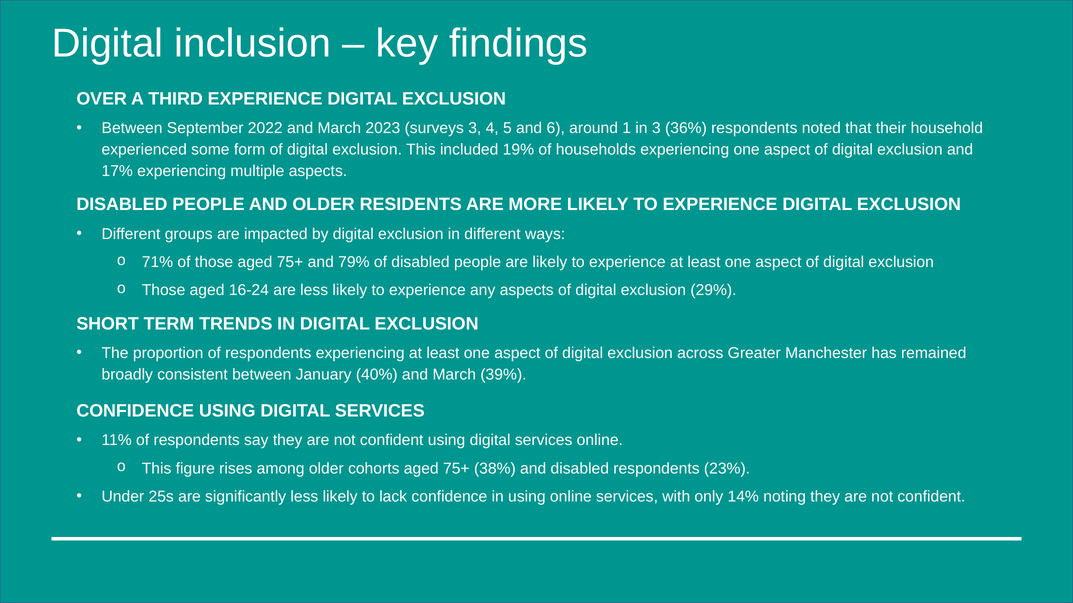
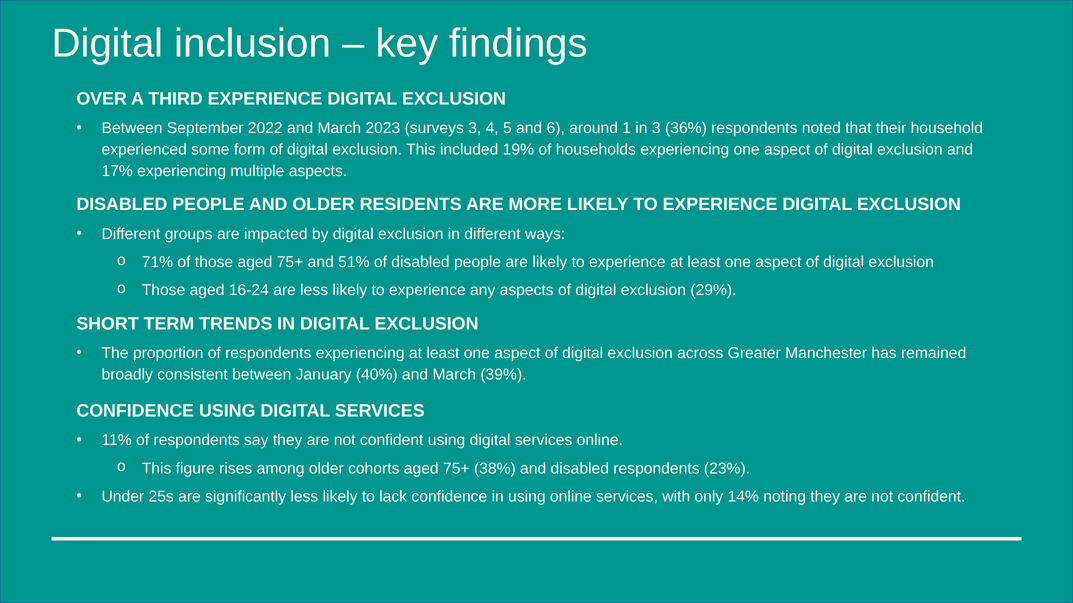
79%: 79% -> 51% (354, 262)
